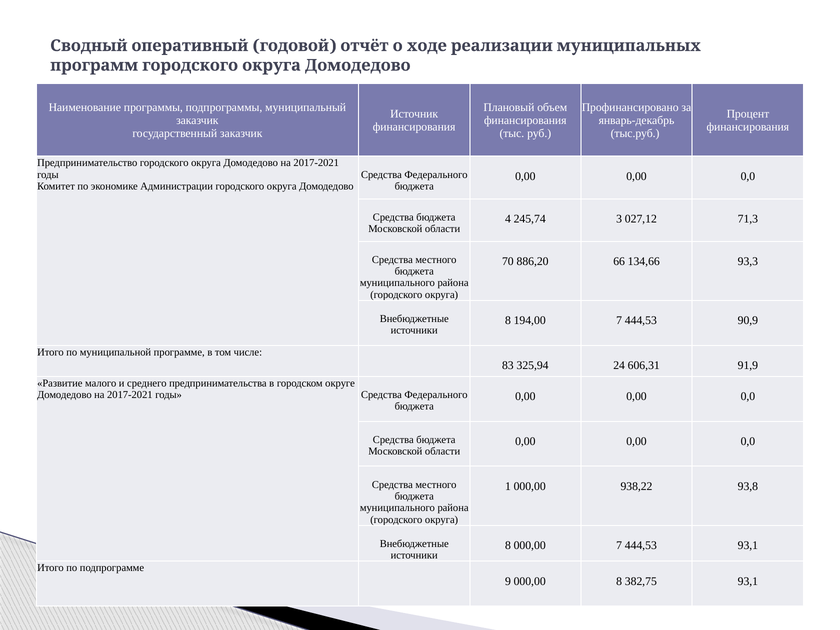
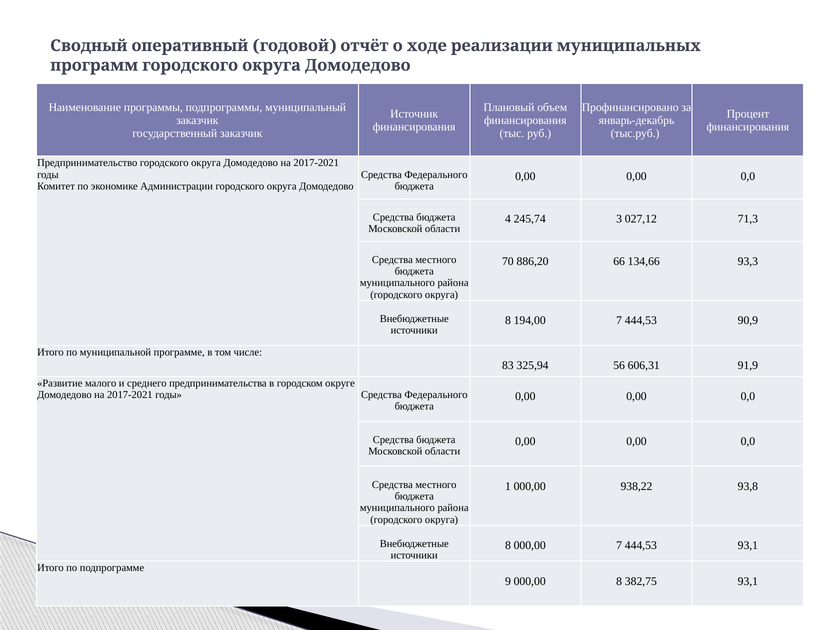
24: 24 -> 56 (619, 366)
